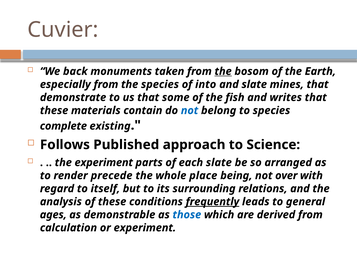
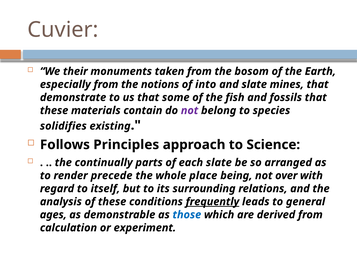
back: back -> their (75, 72)
the underline: present -> none (223, 72)
the species: species -> notions (160, 85)
writes: writes -> fossils (286, 98)
not colour: blue -> purple (190, 111)
complete: complete -> solidifies (63, 126)
Published: Published -> Principles (126, 145)
the experiment: experiment -> continually (104, 163)
